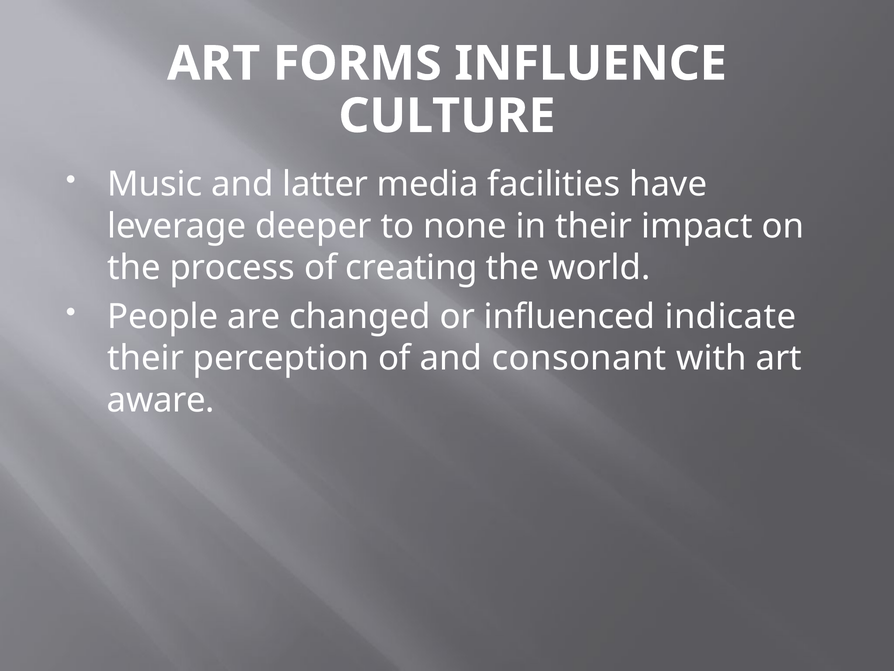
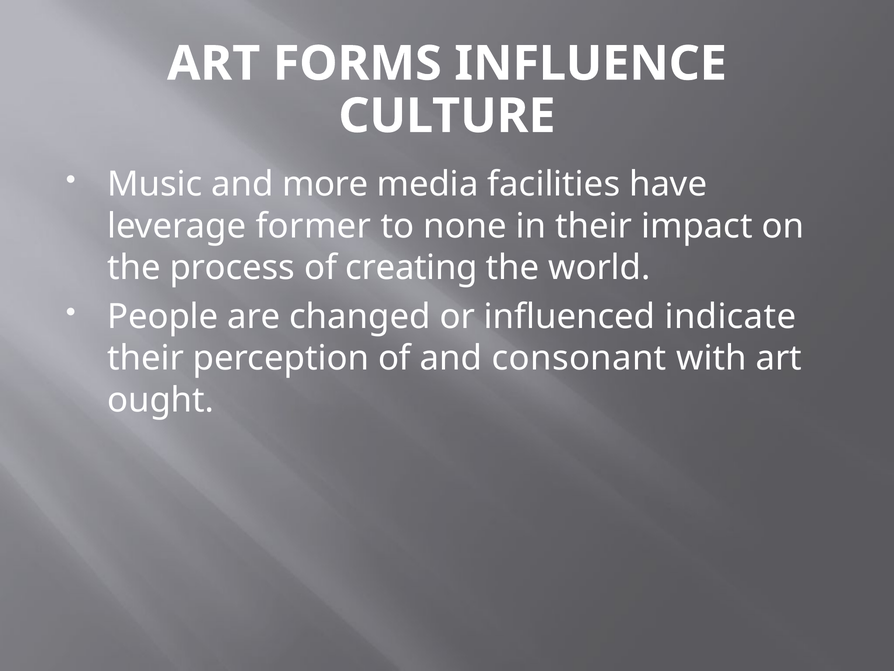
latter: latter -> more (325, 184)
deeper: deeper -> former (313, 226)
aware: aware -> ought (161, 400)
